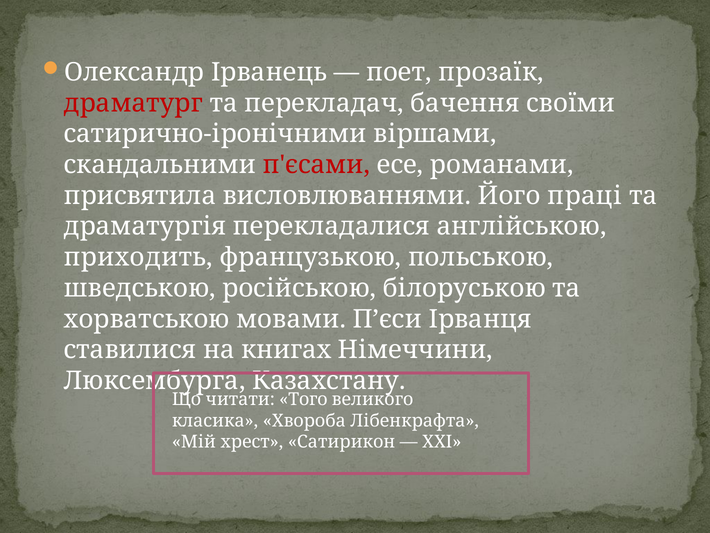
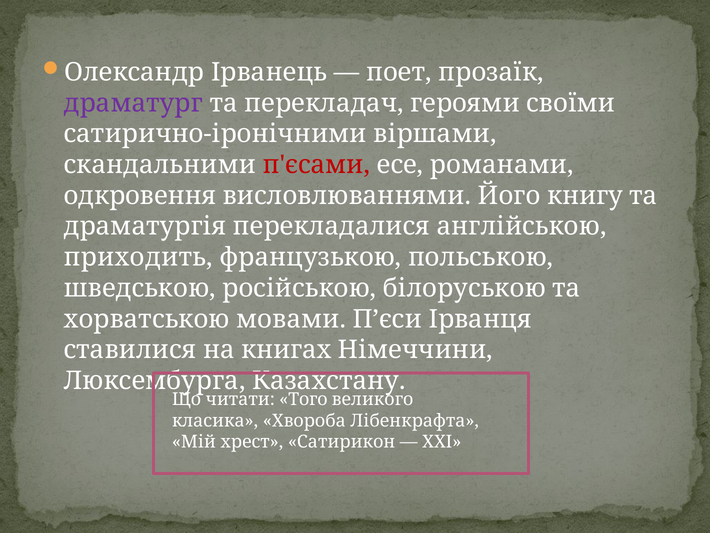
драматург colour: red -> purple (133, 103)
бачення: бачення -> героями (465, 103)
присвятила: присвятила -> одкровення (140, 195)
праці: праці -> книгу (585, 195)
